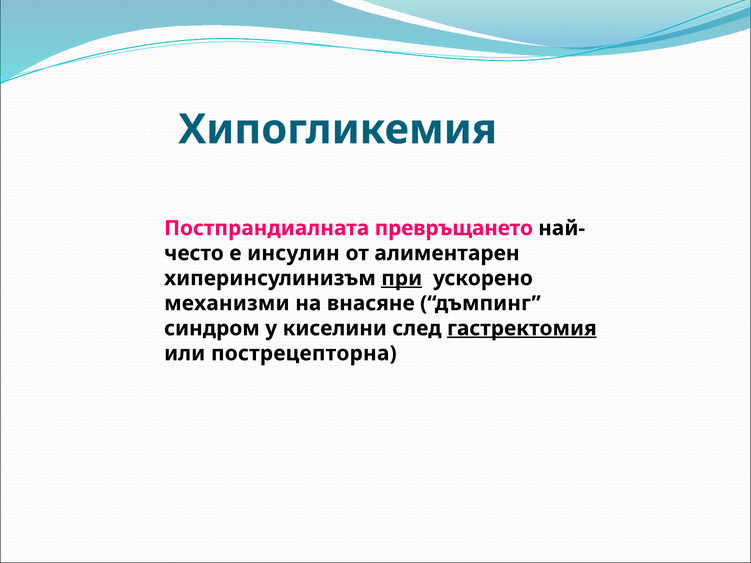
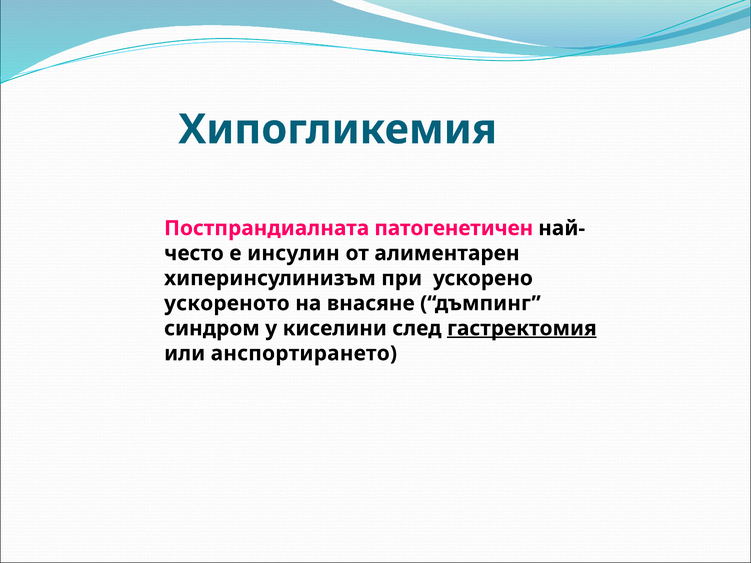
превръщането: превръщането -> патогенетичен (454, 228)
при underline: present -> none (402, 278)
механизми: механизми -> ускореното (227, 303)
пострецепторна: пострецепторна -> анспортирането (304, 354)
